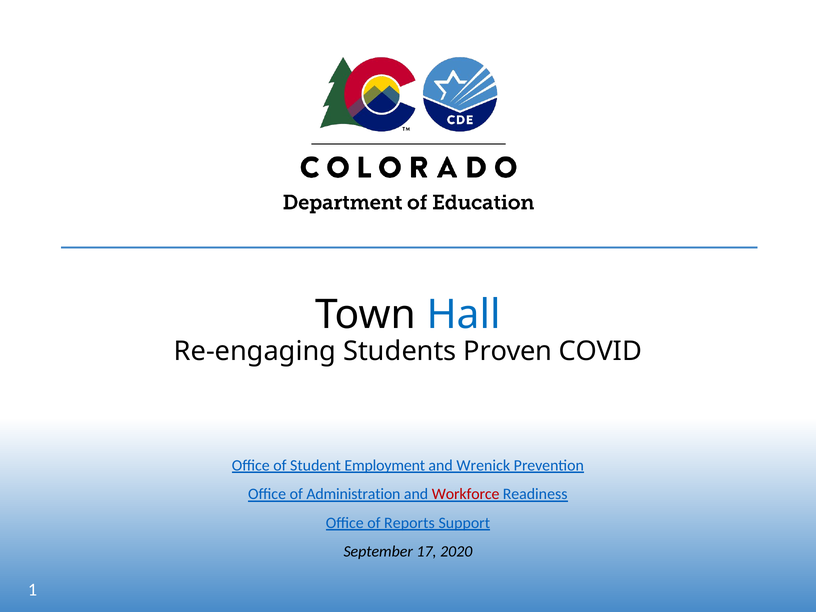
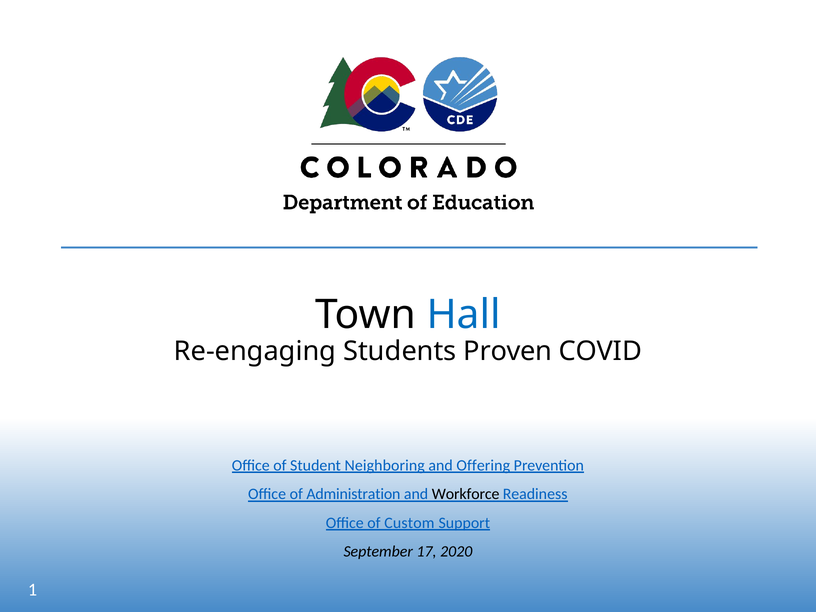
Employment: Employment -> Neighboring (385, 466)
Wrenick: Wrenick -> Offering (483, 466)
Workforce colour: red -> black (466, 494)
Reports: Reports -> Custom (409, 523)
